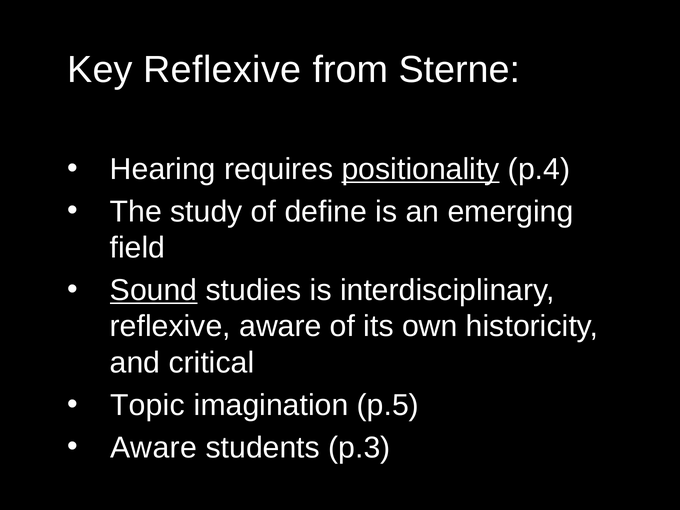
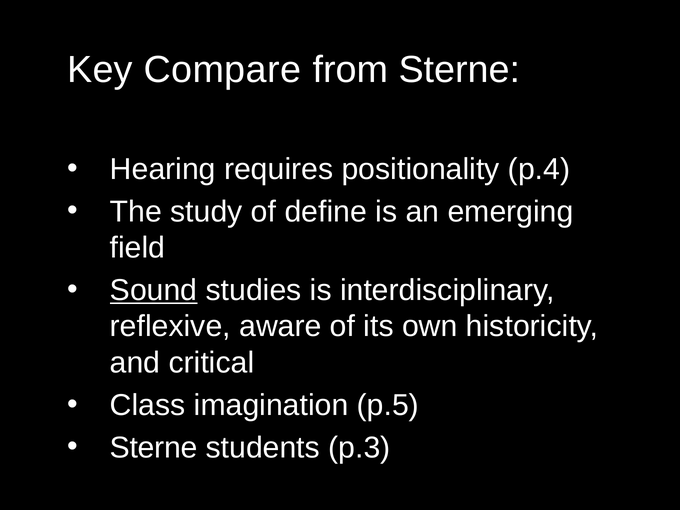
Key Reflexive: Reflexive -> Compare (222, 70)
positionality underline: present -> none (421, 169)
Topic: Topic -> Class (148, 405)
Aware: Aware -> Sterne (154, 448)
